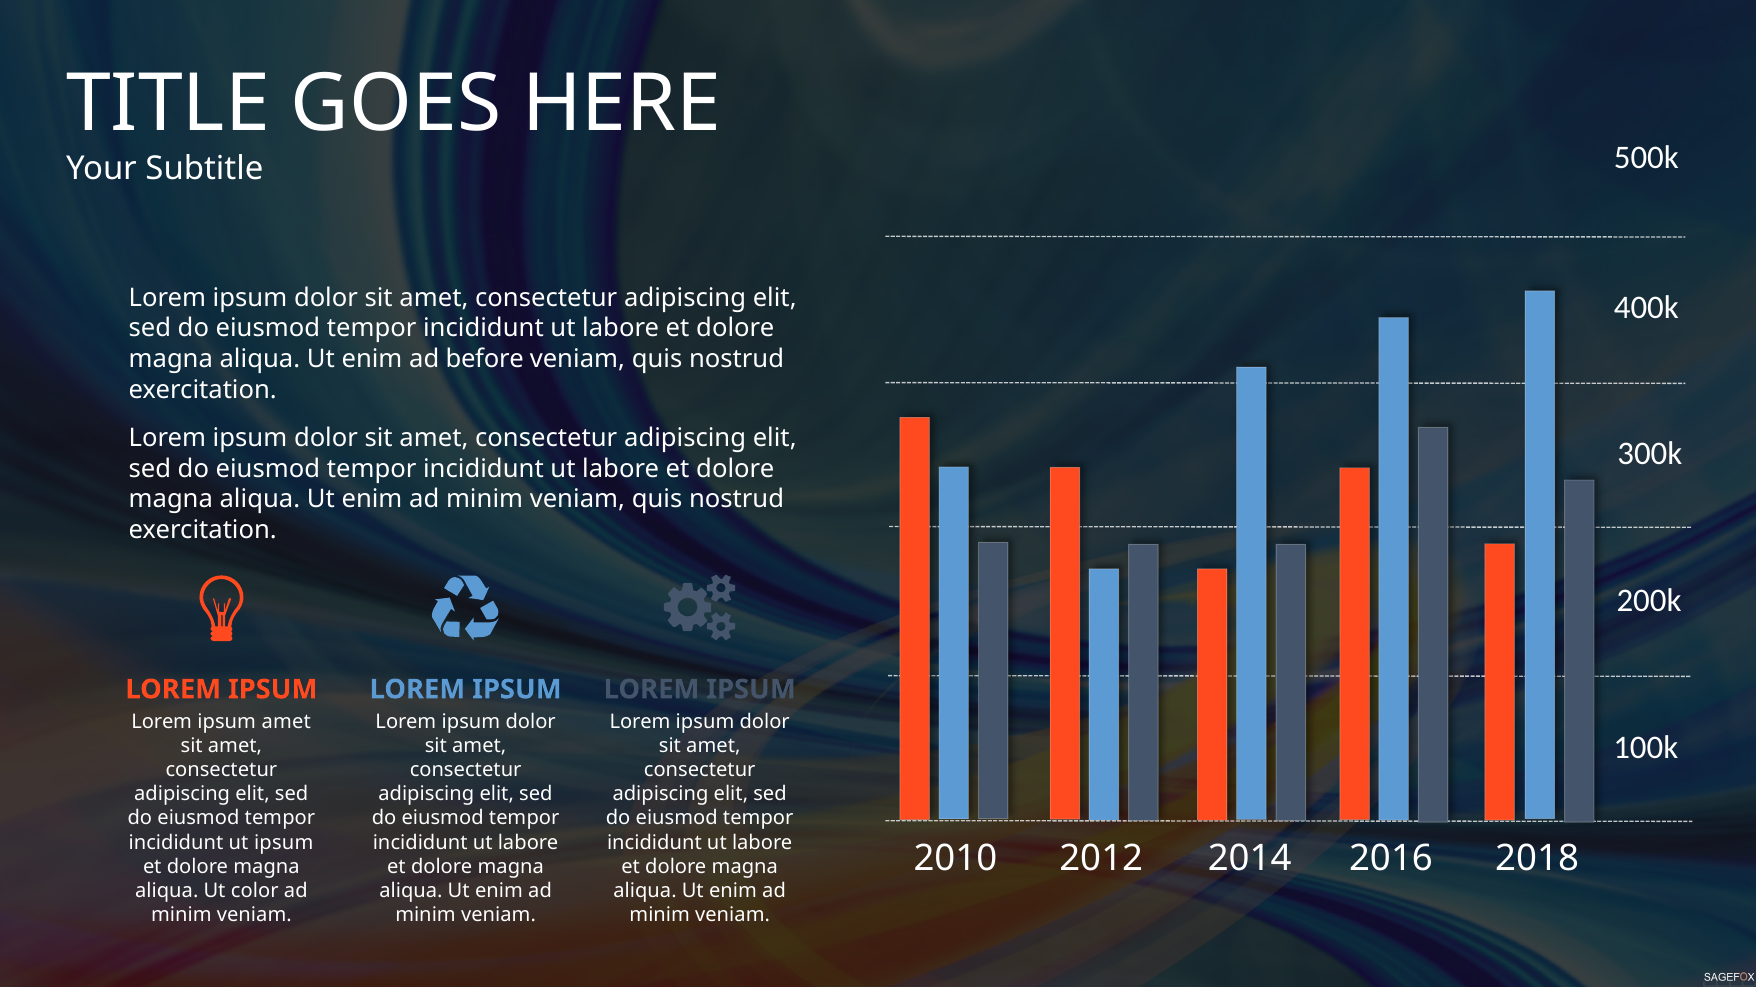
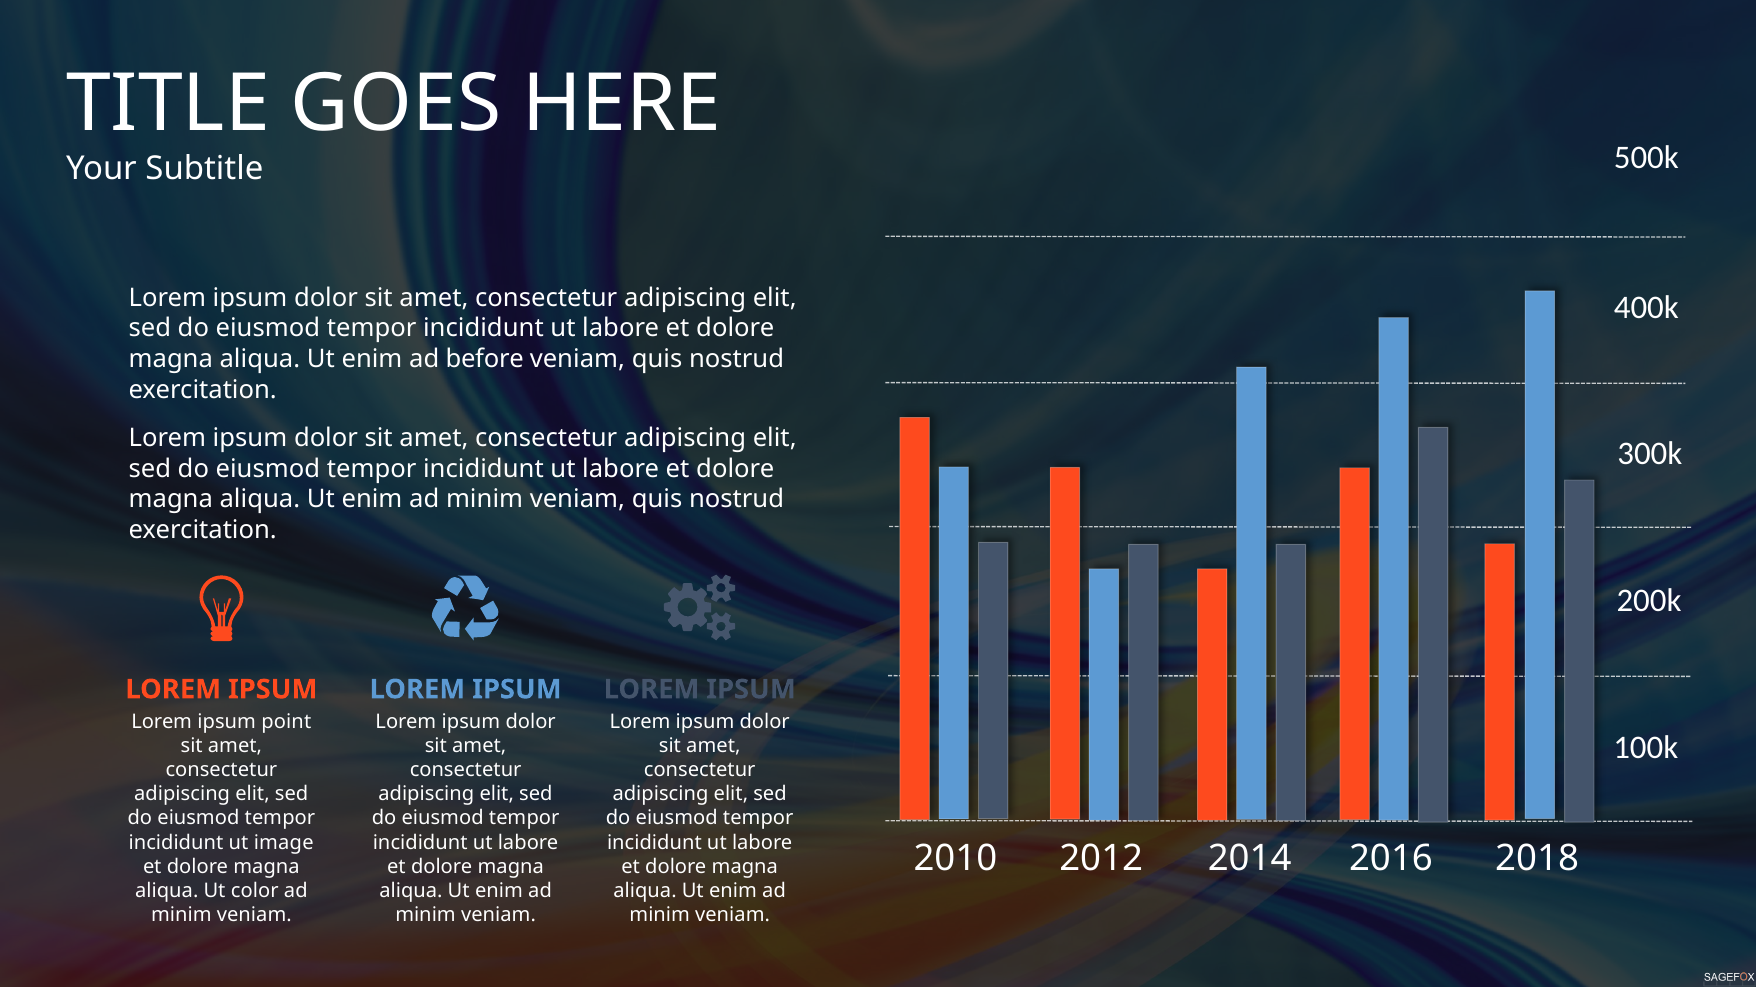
ipsum amet: amet -> point (286, 722)
ut ipsum: ipsum -> image (284, 843)
